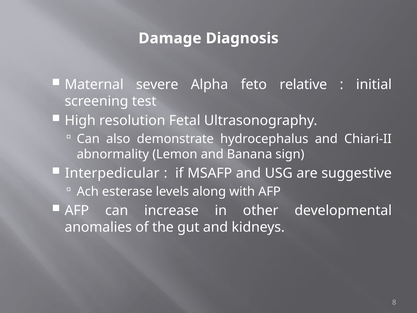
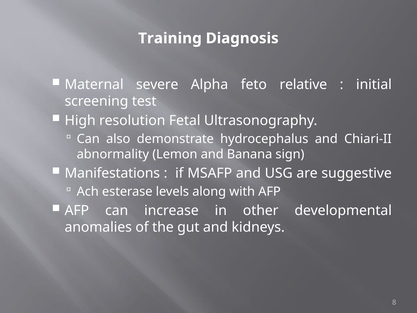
Damage: Damage -> Training (170, 38)
Interpedicular: Interpedicular -> Manifestations (112, 173)
